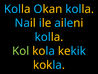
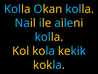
Kol colour: light green -> yellow (21, 51)
